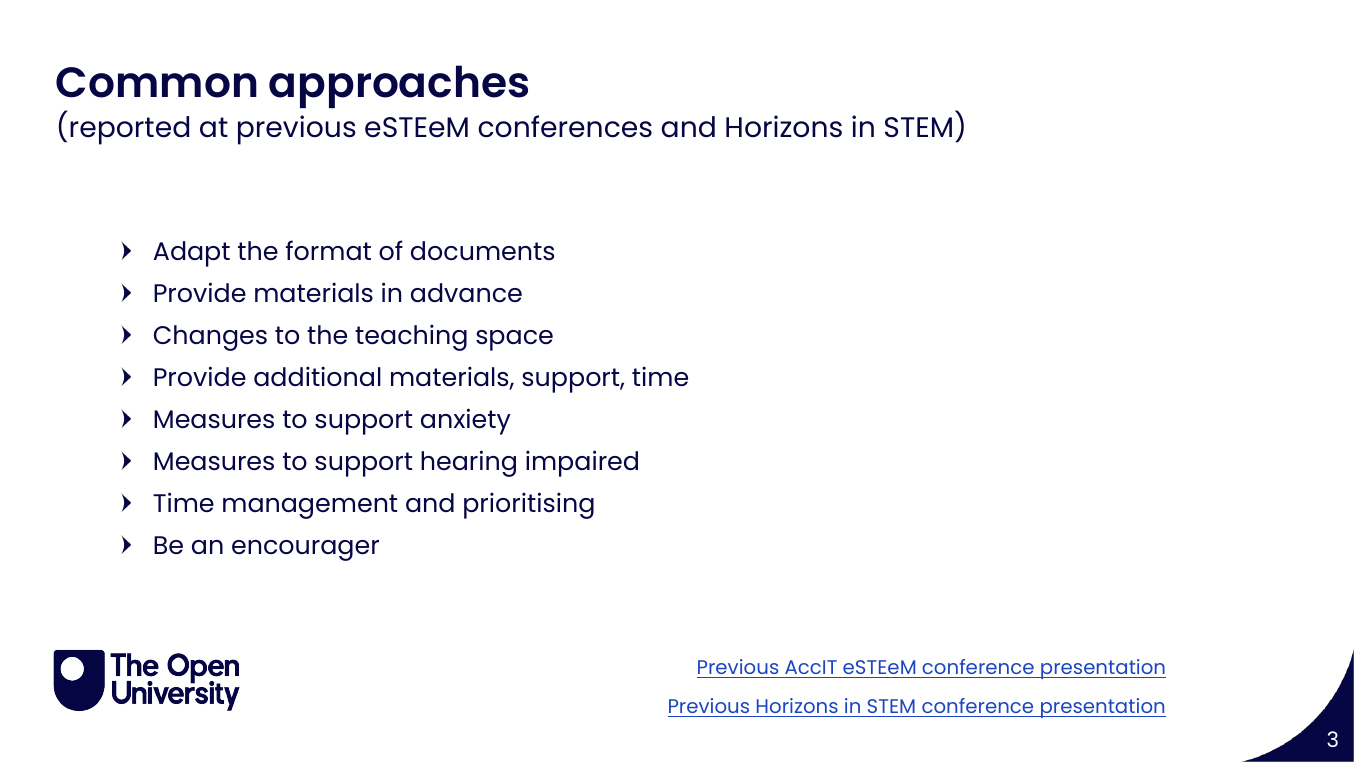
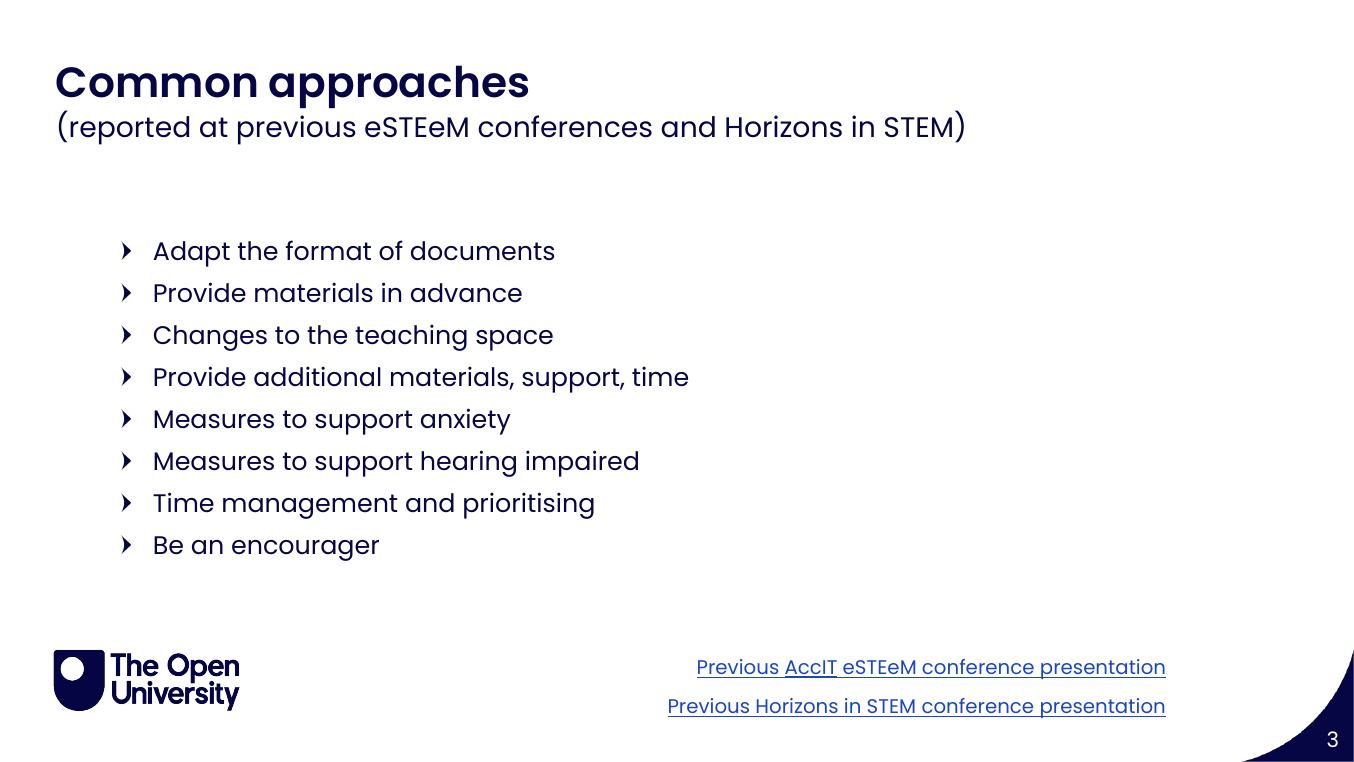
AccIT underline: none -> present (811, 668)
